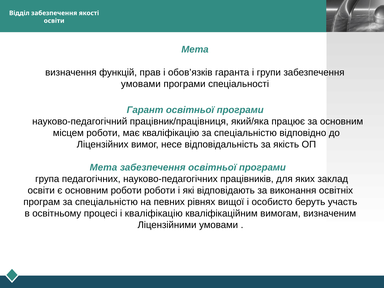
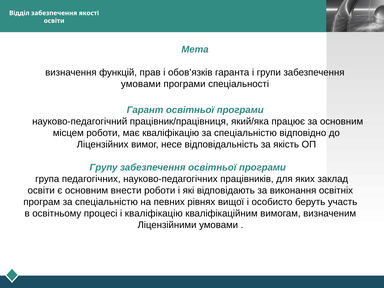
Мета: Мета -> Групу (104, 167)
основним роботи: роботи -> внести (126, 190)
